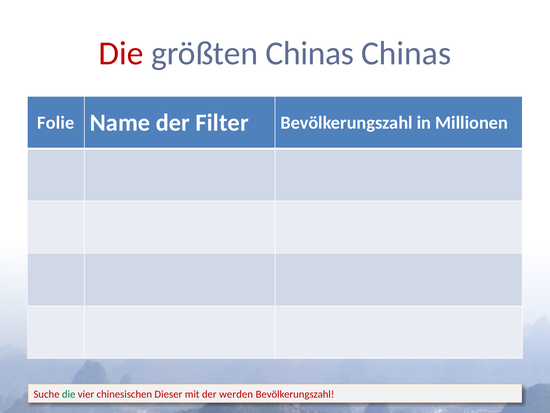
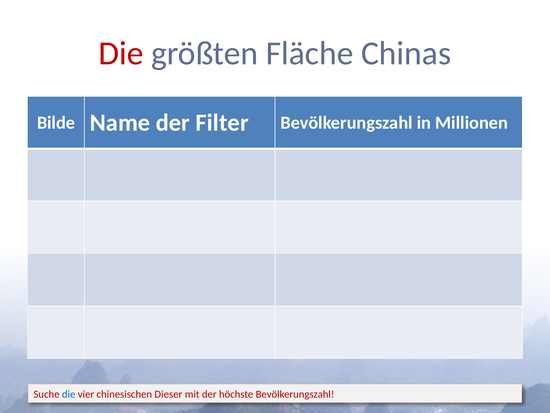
größten Chinas: Chinas -> Fläche (310, 53)
Folie: Folie -> Bilde (56, 123)
die colour: green -> blue (69, 394)
werden: werden -> höchste (236, 394)
